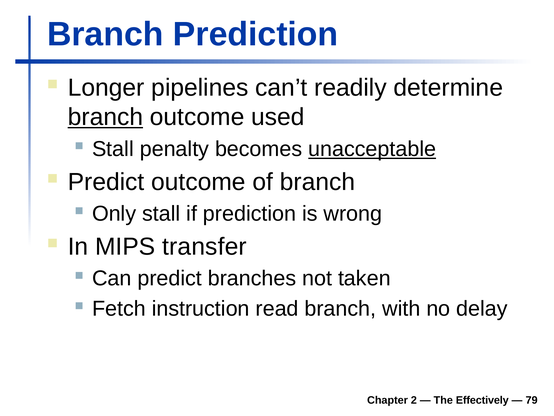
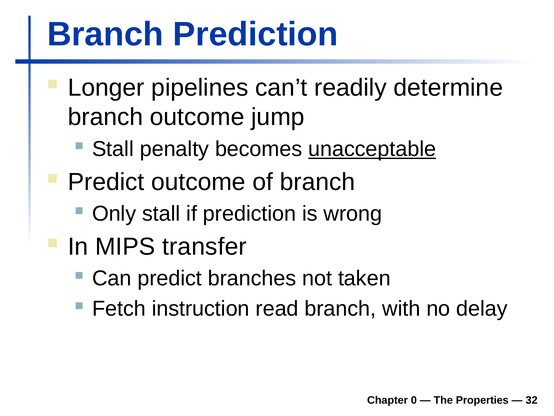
branch underline: present -> none (105, 117)
used: used -> jump (278, 117)
2: 2 -> 0 (414, 400)
Effectively: Effectively -> Properties (482, 400)
79: 79 -> 32 (532, 400)
